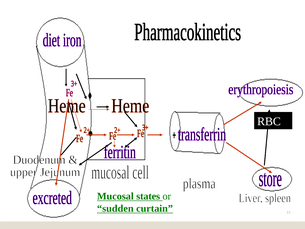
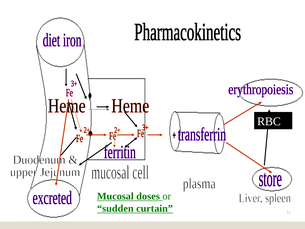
states: states -> doses (148, 196)
